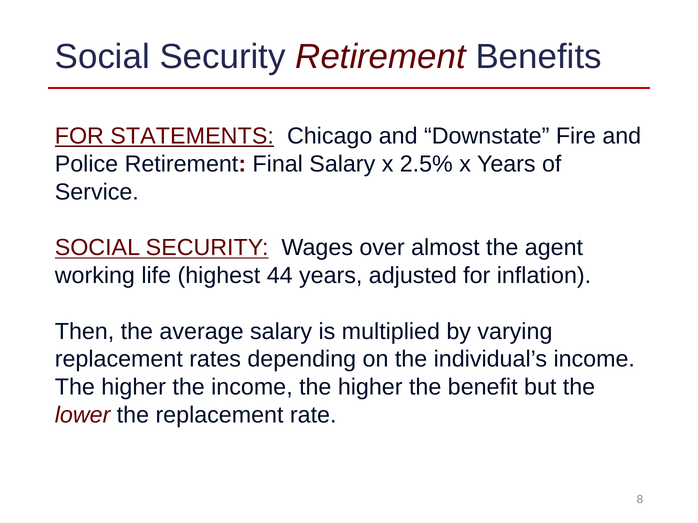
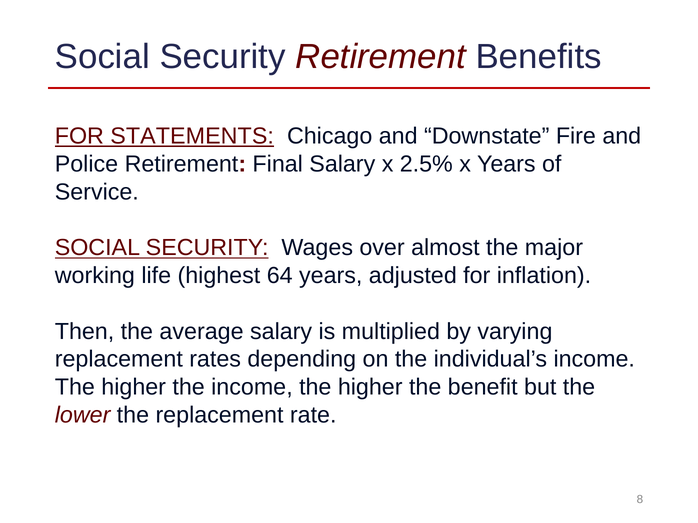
agent: agent -> major (554, 248)
44: 44 -> 64 (280, 276)
